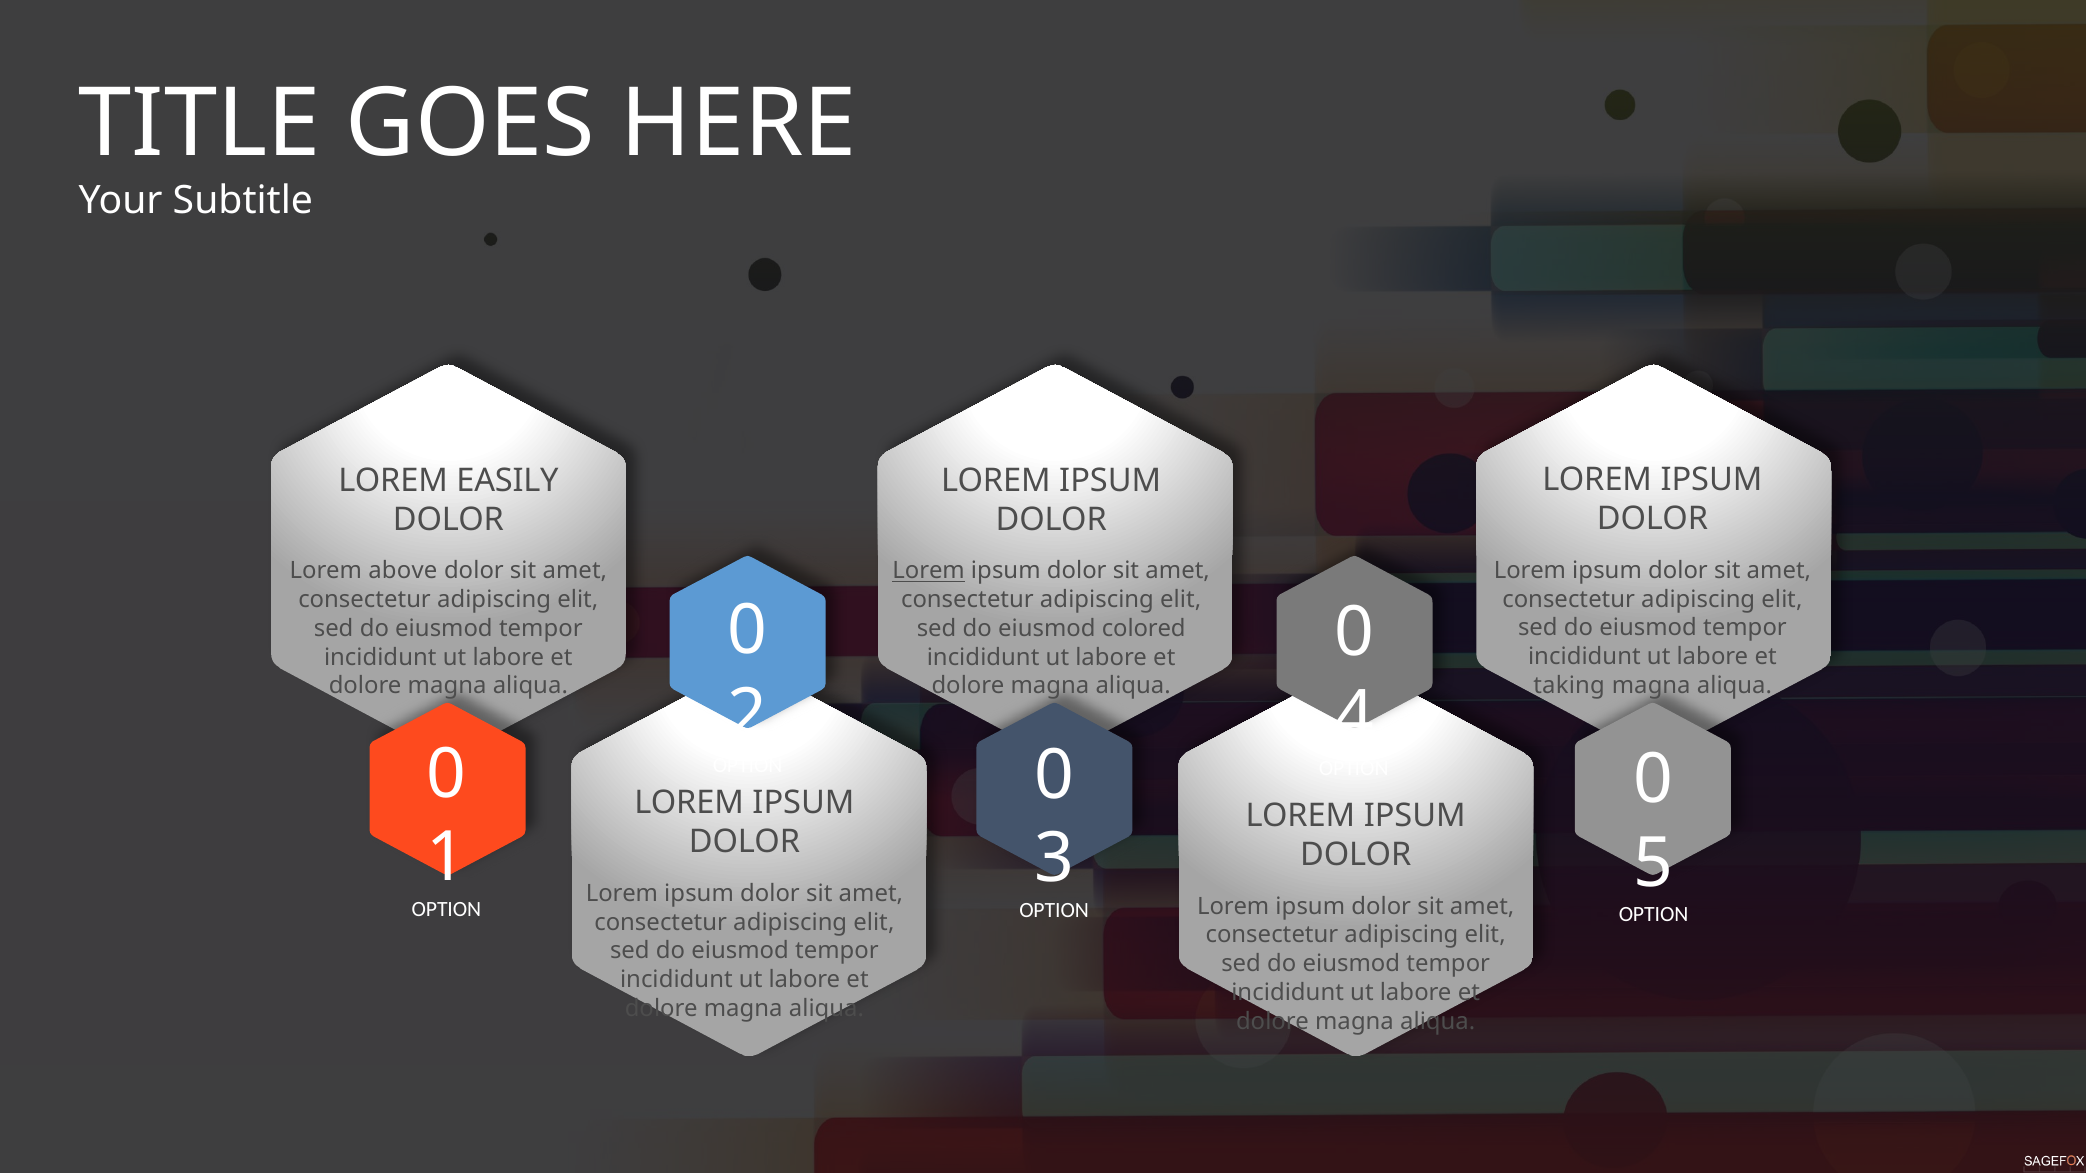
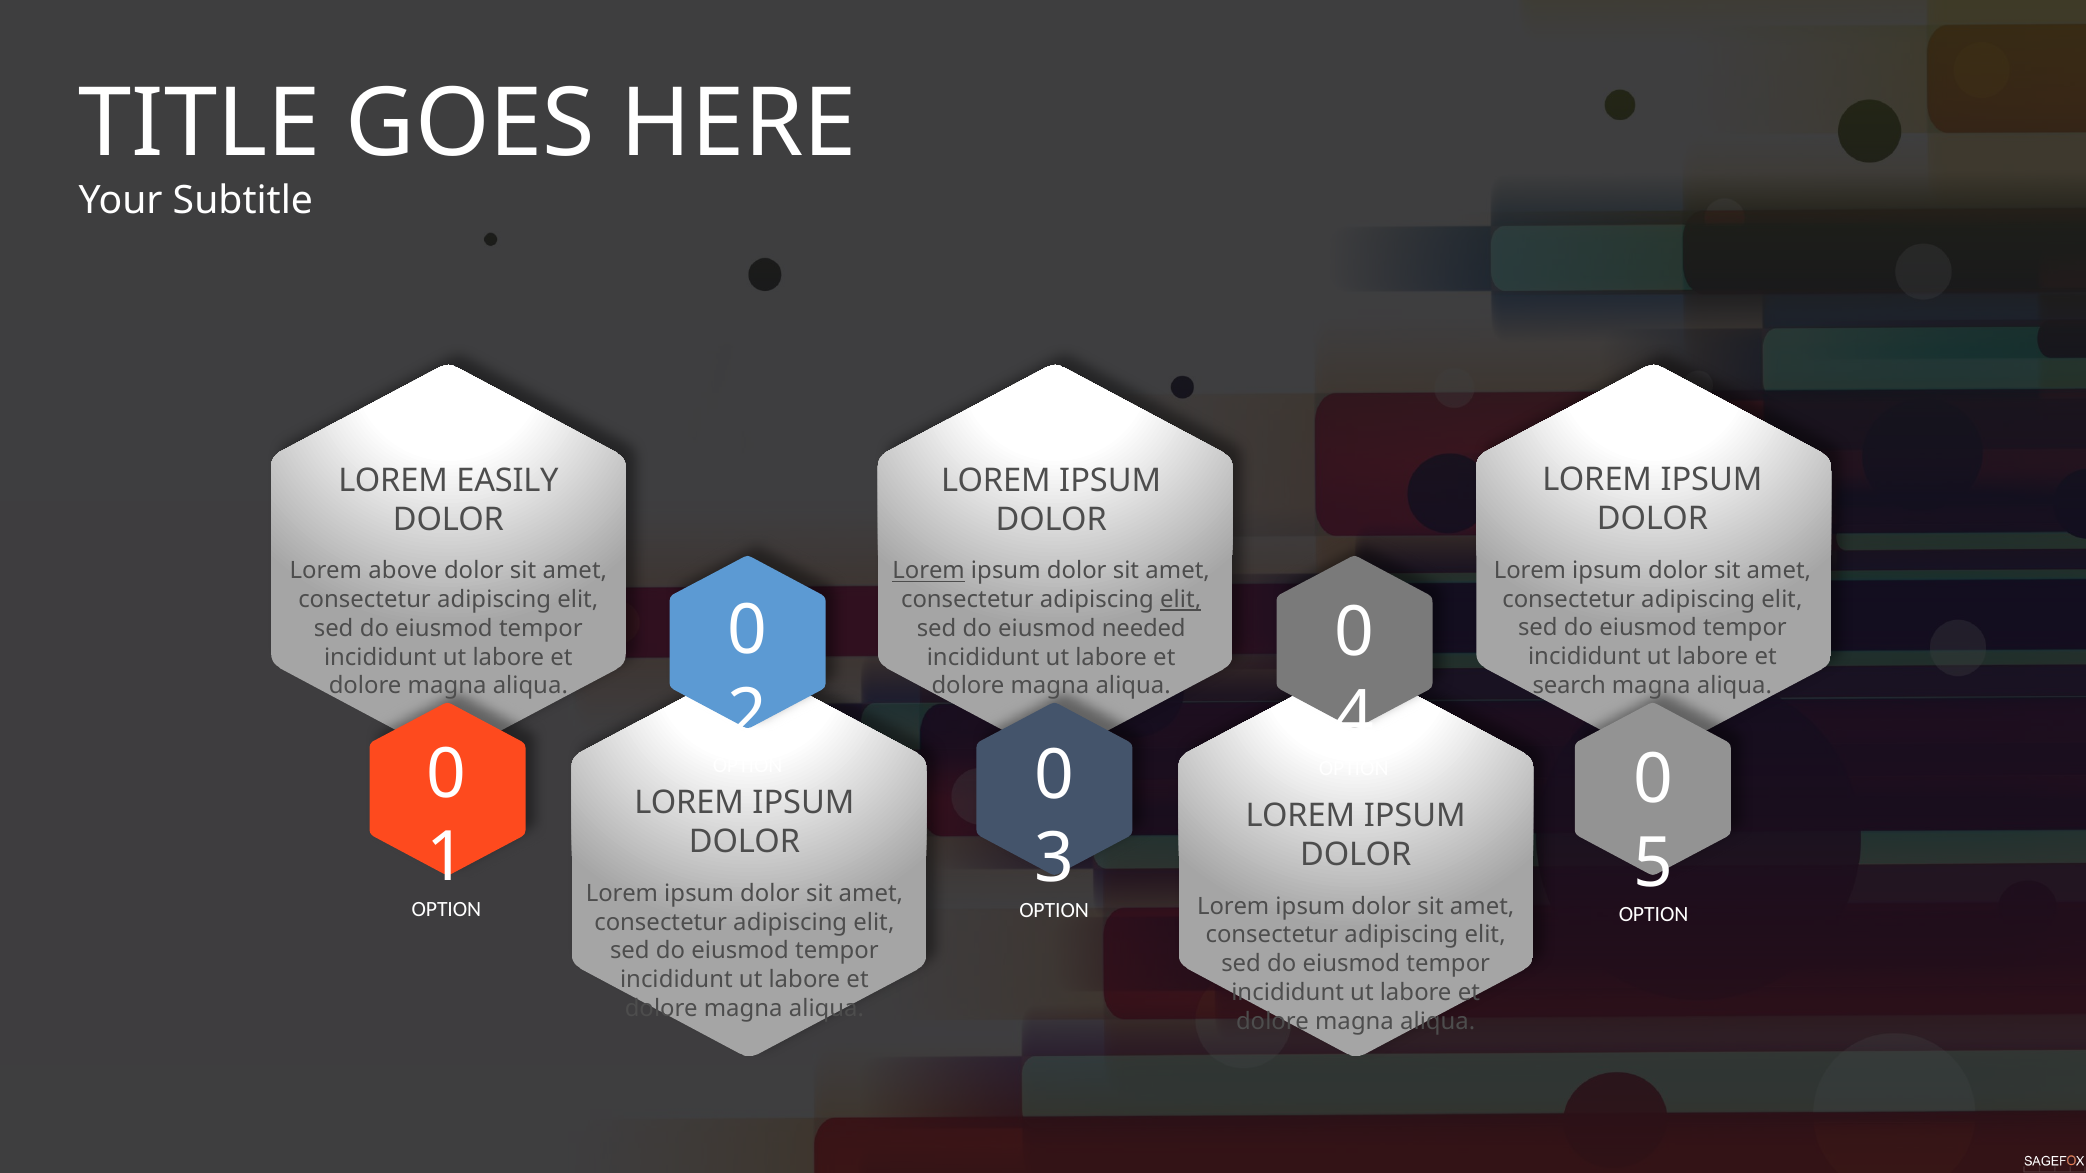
elit underline: none -> present (1181, 600)
colored: colored -> needed (1144, 629)
taking: taking -> search (1569, 685)
